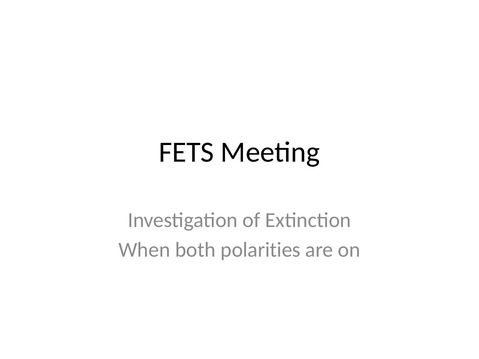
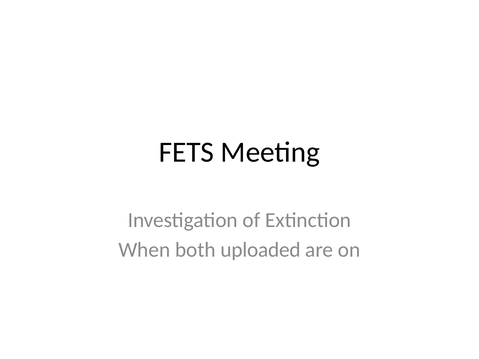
polarities: polarities -> uploaded (261, 250)
